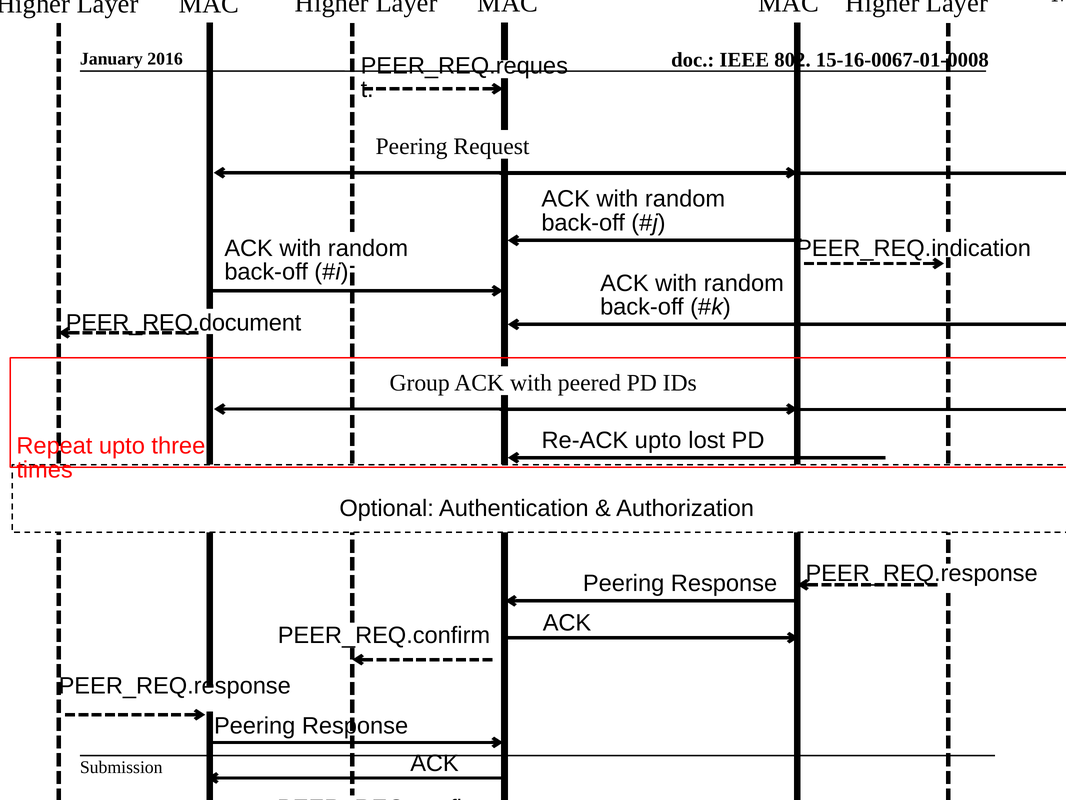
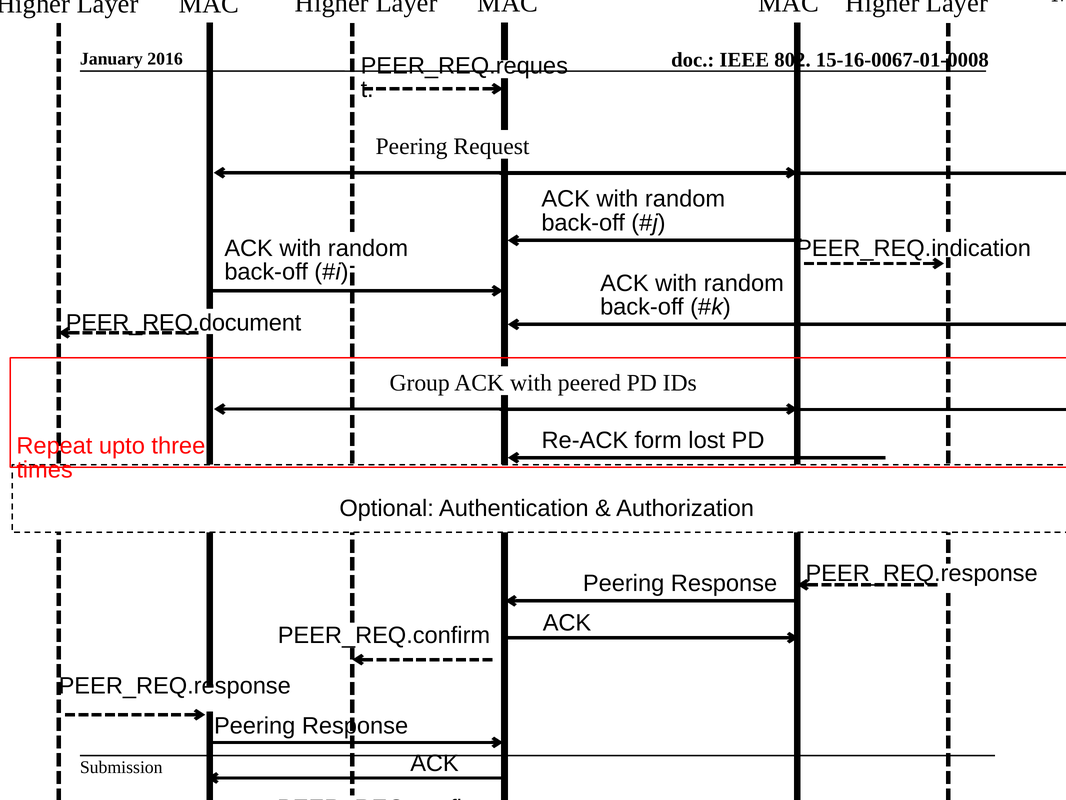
Re-ACK upto: upto -> form (658, 440)
